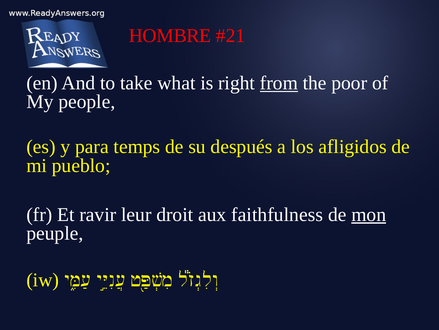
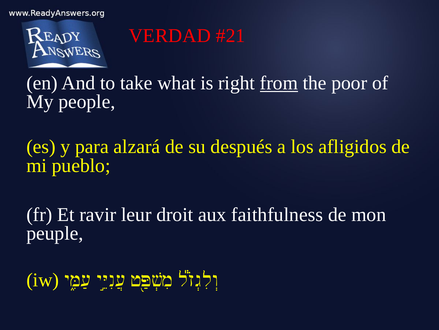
HOMBRE: HOMBRE -> VERDAD (170, 36)
temps: temps -> alzará (137, 147)
mon underline: present -> none (369, 214)
